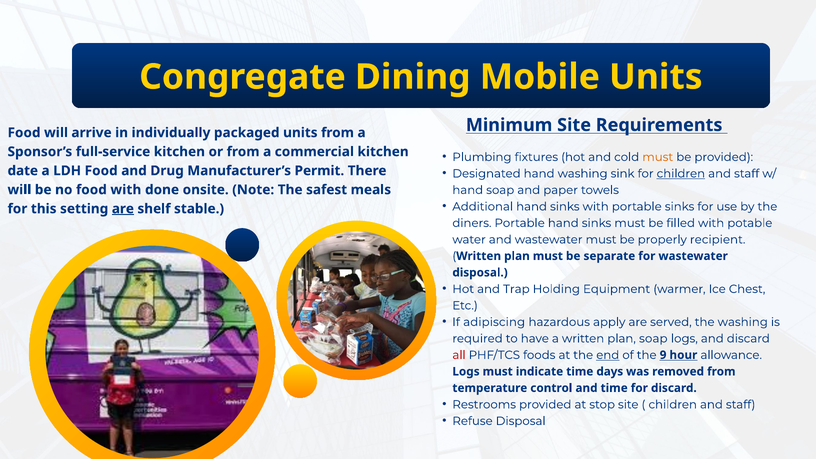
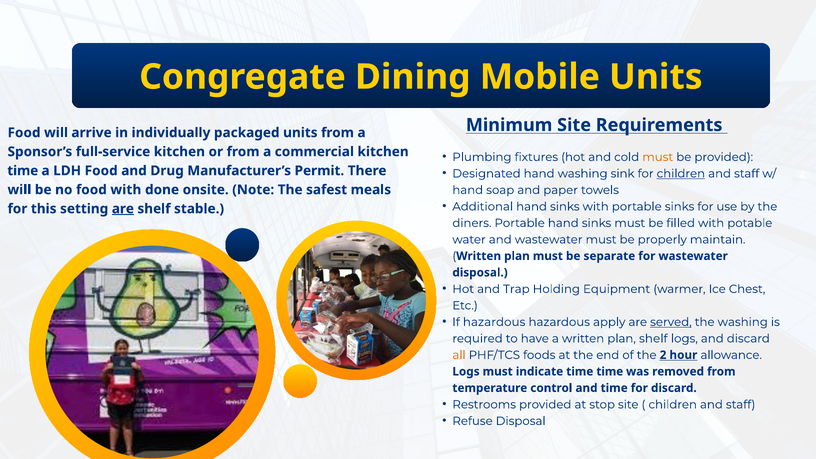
date: date -> time (23, 171)
recipient: recipient -> maintain (718, 240)
If adipiscing: adipiscing -> hazardous (494, 322)
served underline: none -> present (671, 322)
plan soap: soap -> shelf (653, 339)
all colour: red -> orange (459, 355)
end underline: present -> none (608, 355)
9: 9 -> 2 (663, 355)
time days: days -> time (610, 372)
